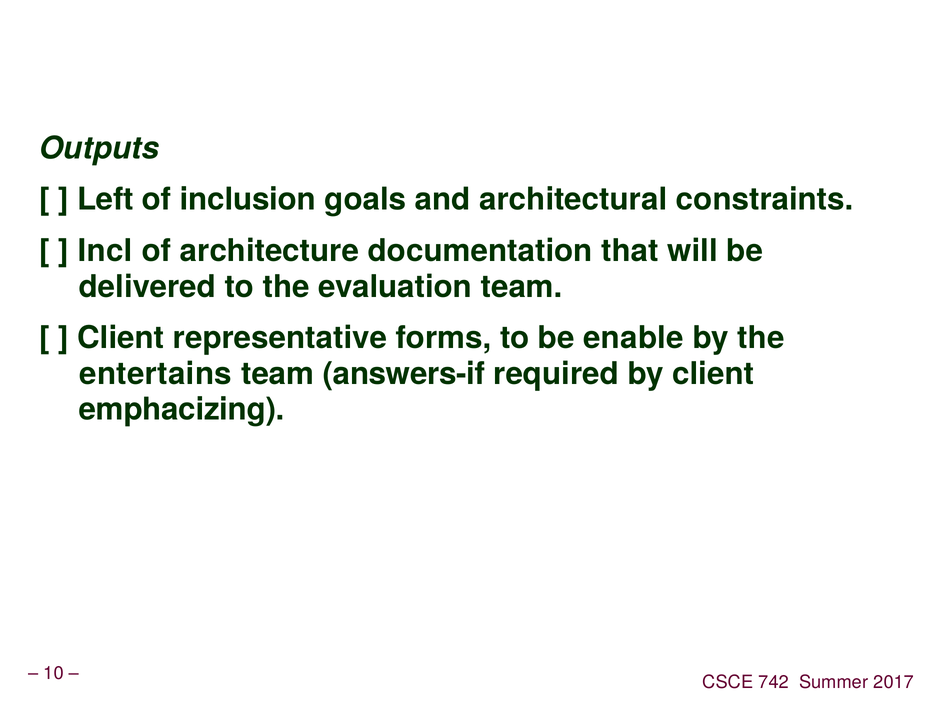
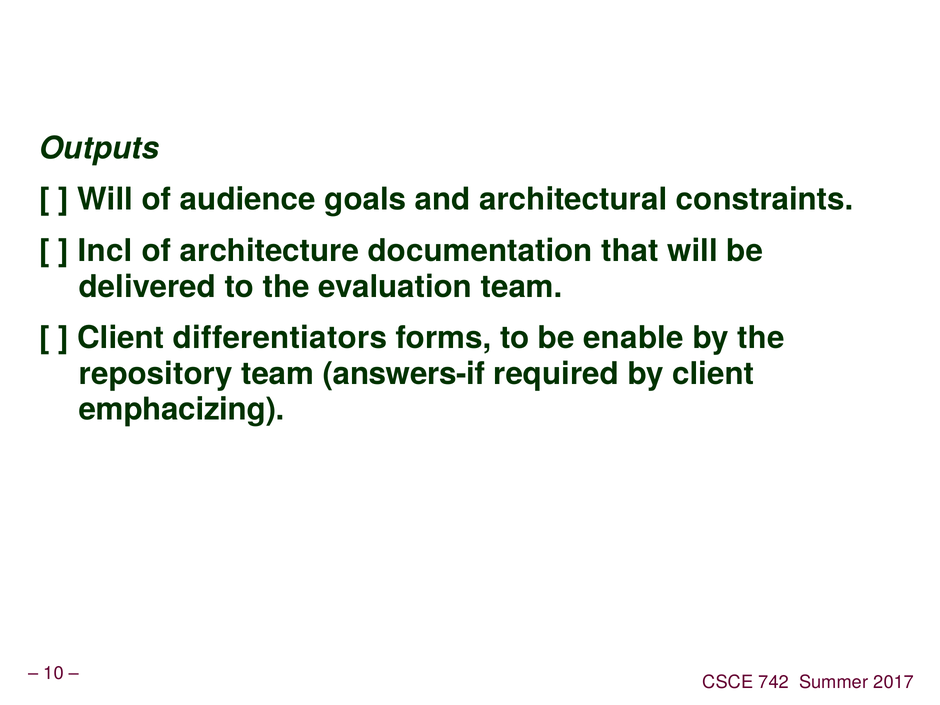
Left: Left -> Will (105, 200)
inclusion: inclusion -> audience (248, 200)
representative: representative -> differentiators (280, 338)
entertains: entertains -> repository (156, 374)
